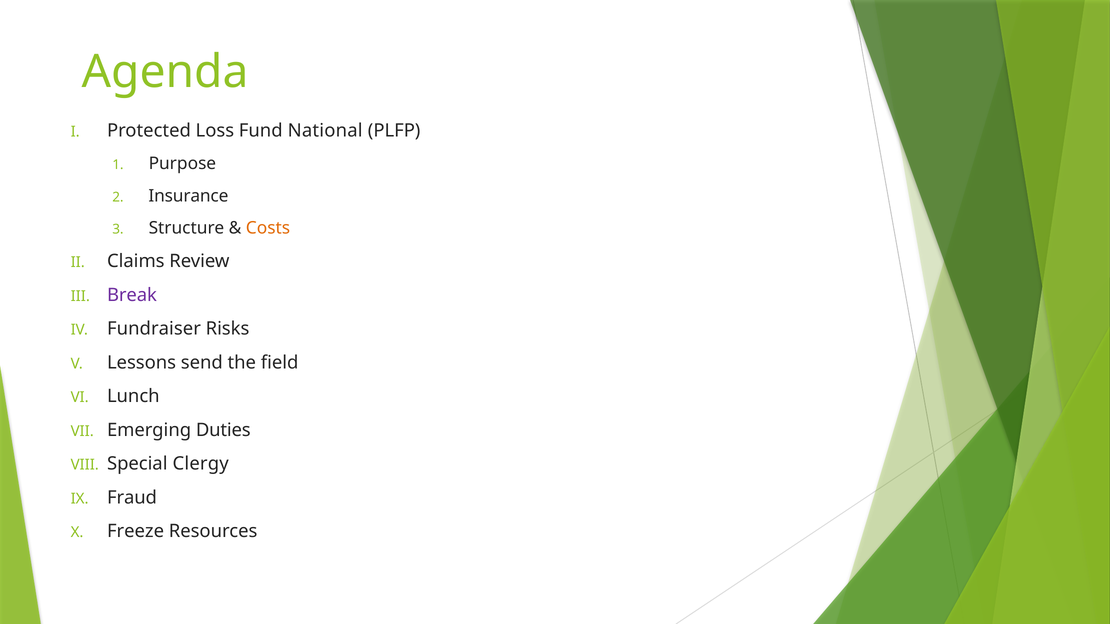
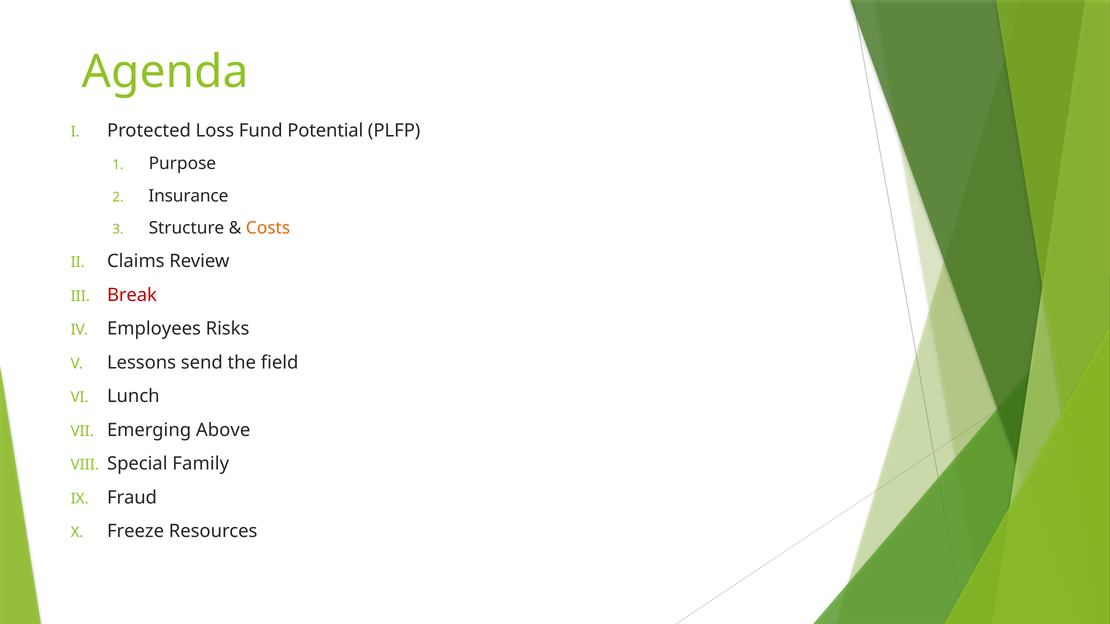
National: National -> Potential (325, 131)
Break colour: purple -> red (132, 295)
Fundraiser: Fundraiser -> Employees (154, 329)
Duties: Duties -> Above (223, 430)
Clergy: Clergy -> Family (201, 464)
